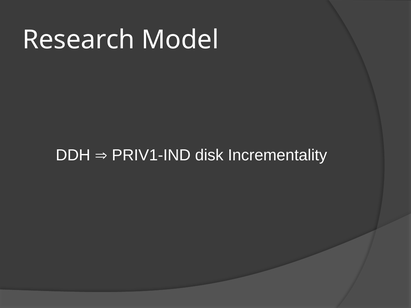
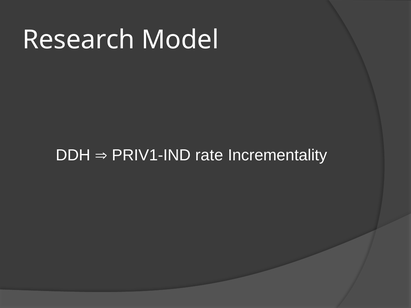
disk: disk -> rate (209, 156)
